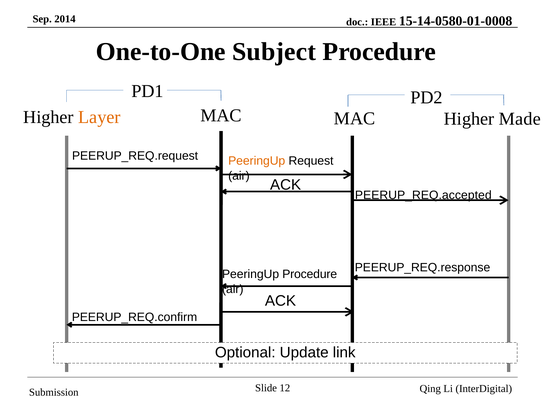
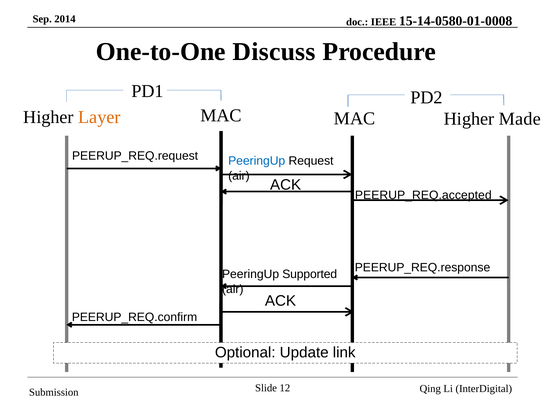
Subject: Subject -> Discuss (274, 52)
PeeringUp colour: orange -> blue (257, 161)
PeeringUp Procedure: Procedure -> Supported (310, 274)
